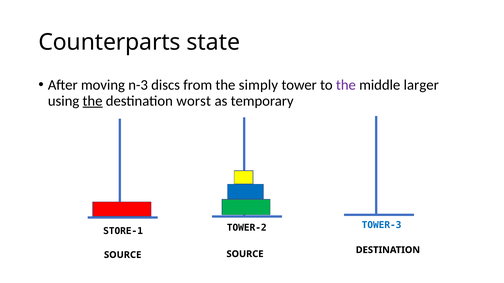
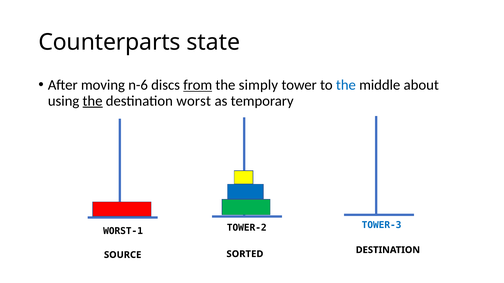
n-3: n-3 -> n-6 (138, 85)
from underline: none -> present (198, 85)
the colour: purple -> blue (346, 85)
larger: larger -> about (421, 85)
STORE-1: STORE-1 -> WORST-1 (123, 231)
SOURCE SOURCE: SOURCE -> SORTED (245, 254)
